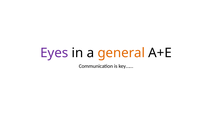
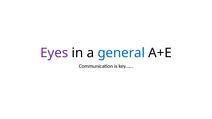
general colour: orange -> blue (121, 53)
